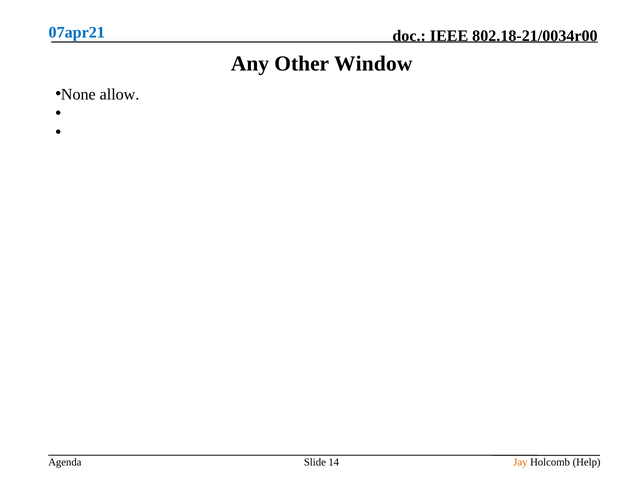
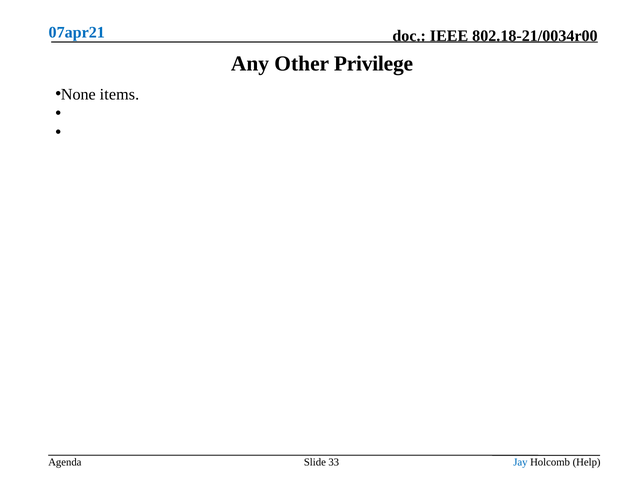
Window: Window -> Privilege (373, 64)
allow: allow -> items (119, 94)
14: 14 -> 33 (334, 463)
Jay colour: orange -> blue (520, 463)
